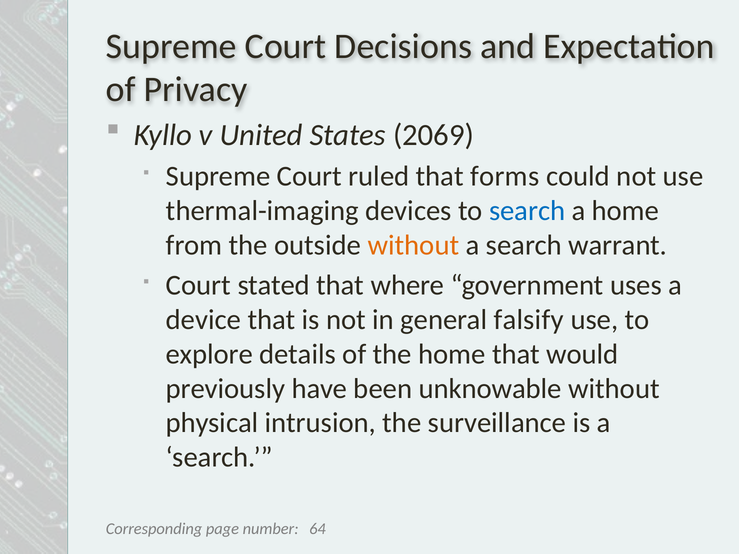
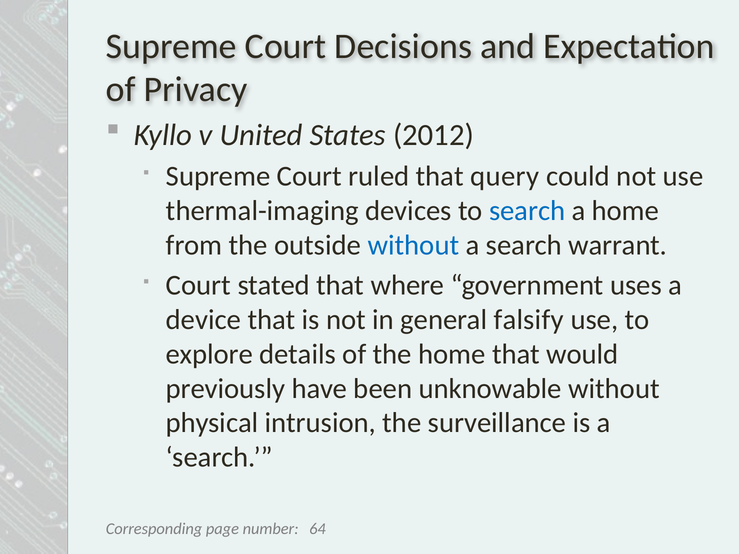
2069: 2069 -> 2012 (433, 135)
forms: forms -> query (505, 176)
without colour: orange -> blue (413, 245)
